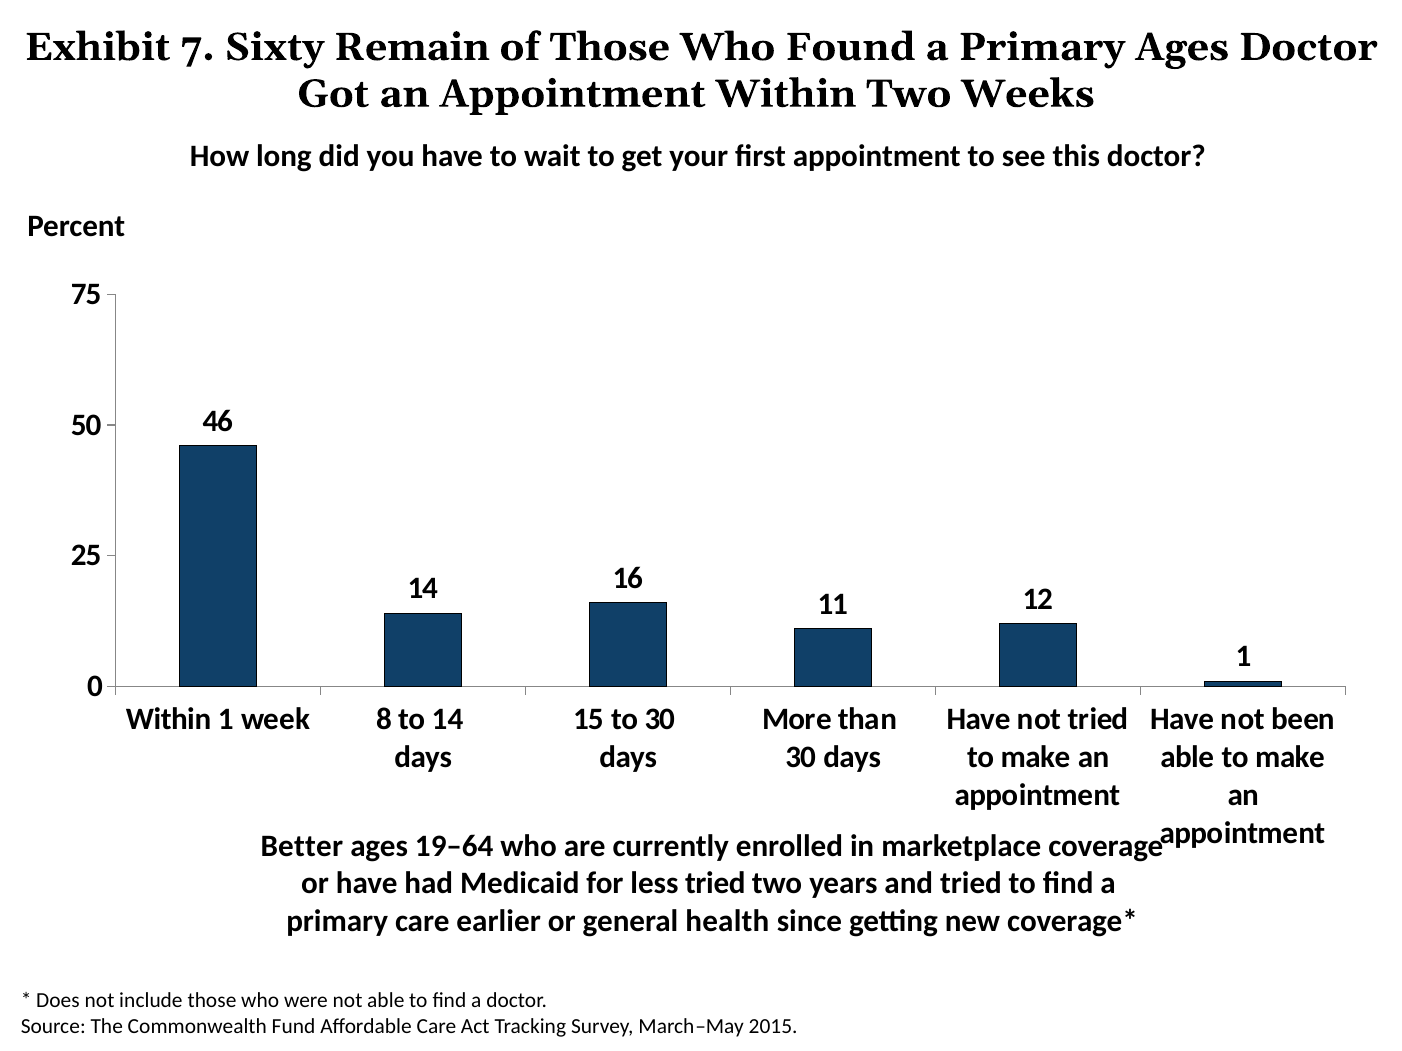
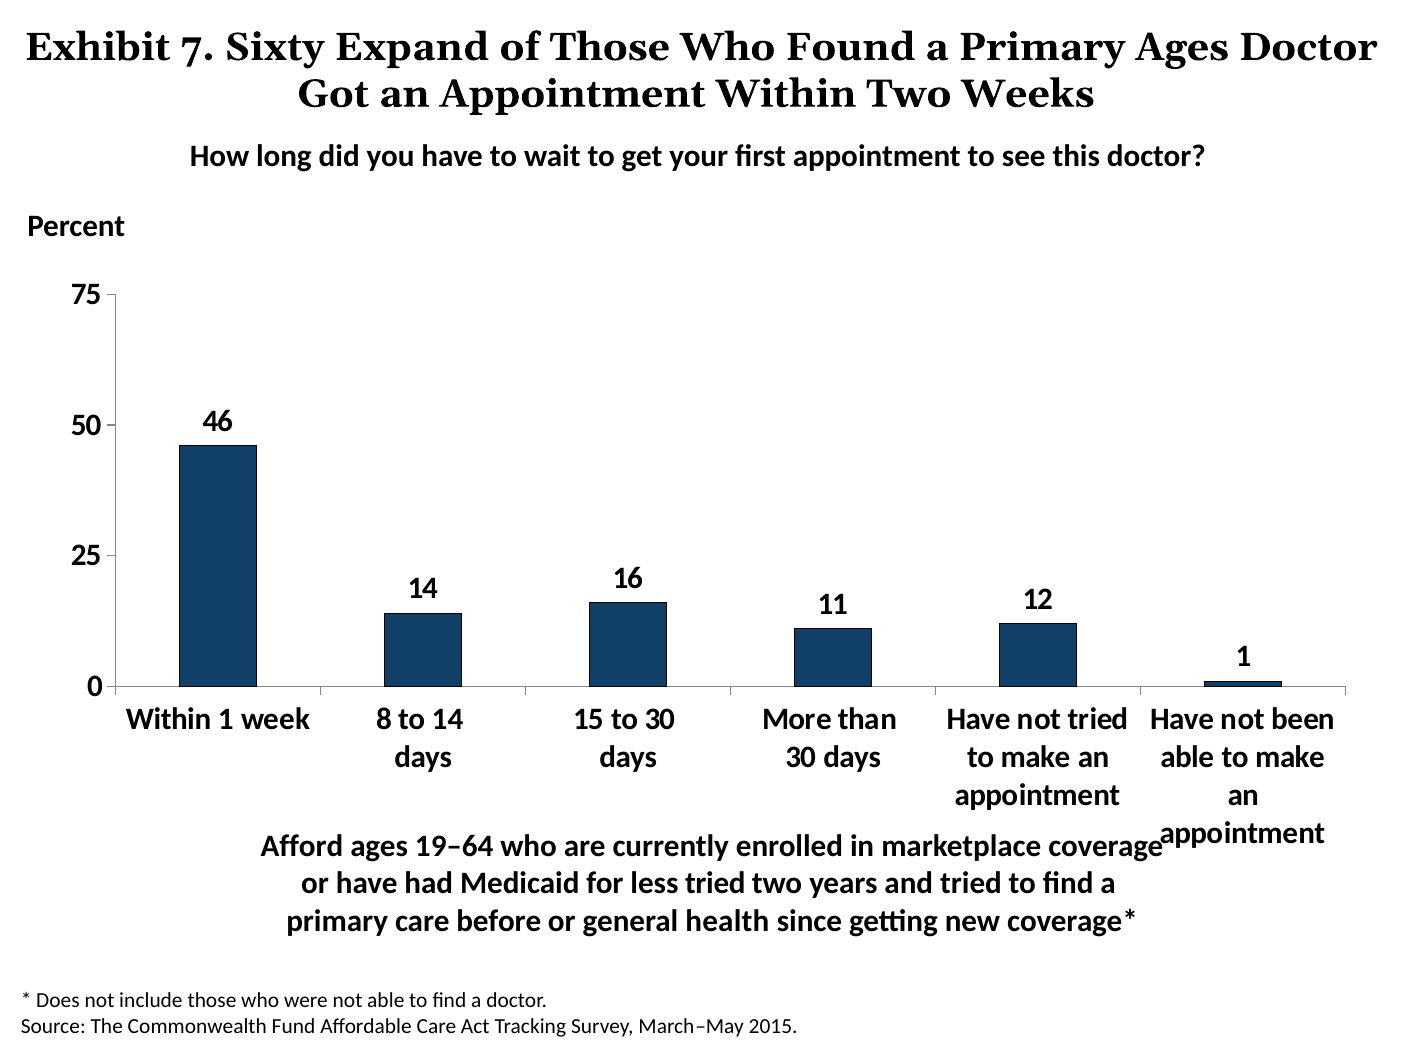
Remain: Remain -> Expand (412, 47)
Better: Better -> Afford (302, 847)
earlier: earlier -> before (499, 921)
